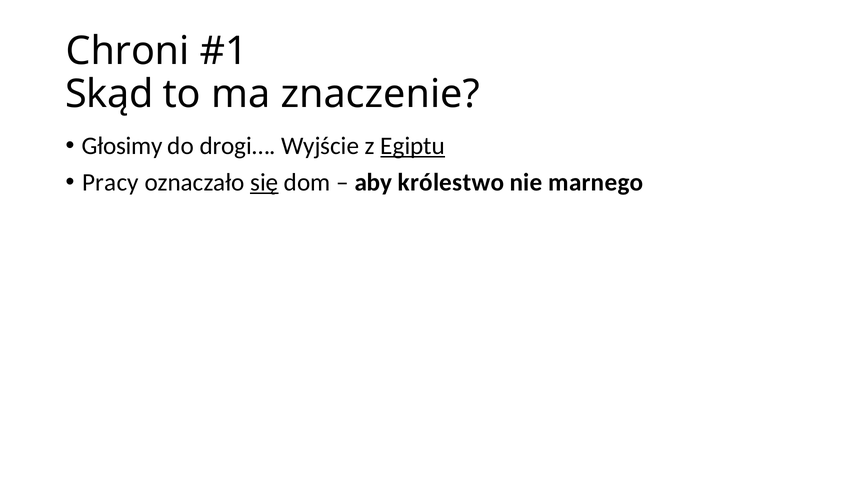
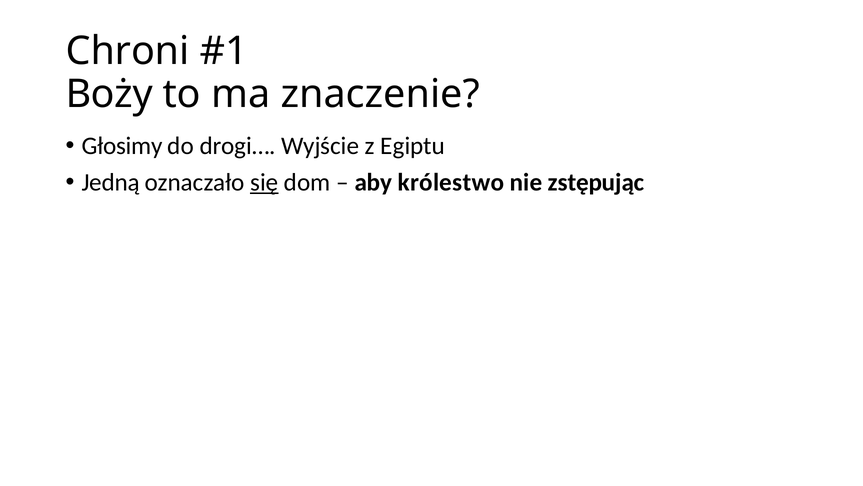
Skąd: Skąd -> Boży (109, 94)
Egiptu underline: present -> none (413, 146)
Pracy: Pracy -> Jedną (111, 182)
marnego: marnego -> zstępując (596, 182)
